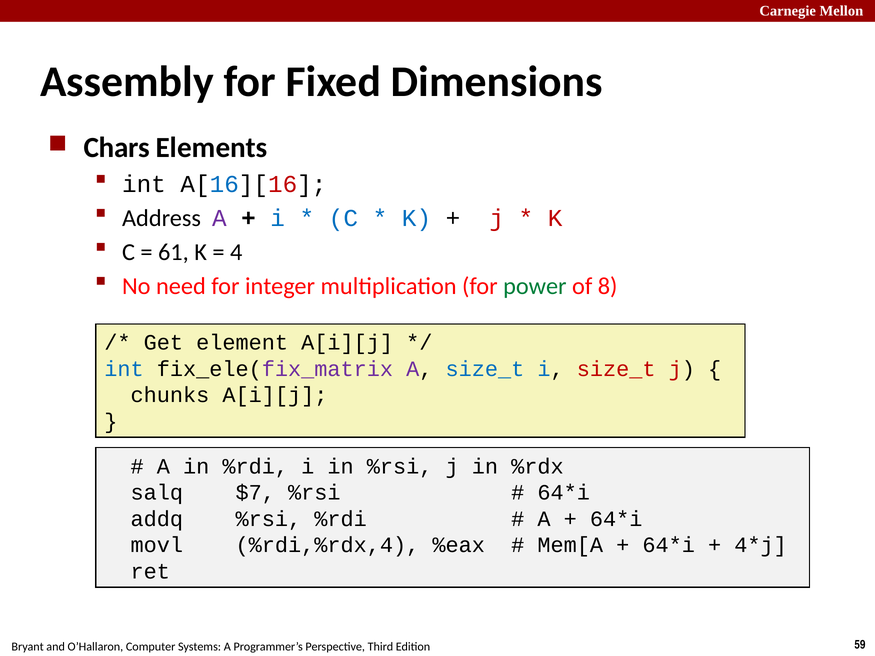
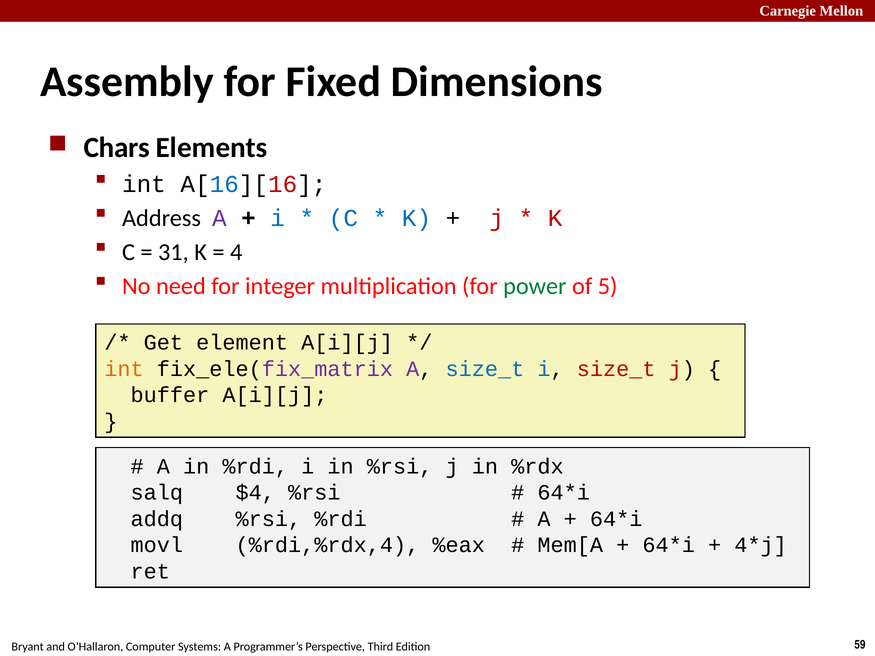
61: 61 -> 31 (173, 252)
8: 8 -> 5 (608, 286)
int colour: blue -> orange (124, 369)
chunks: chunks -> buffer (170, 395)
$7: $7 -> $4 (255, 493)
